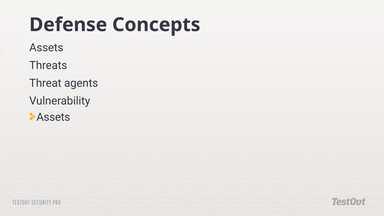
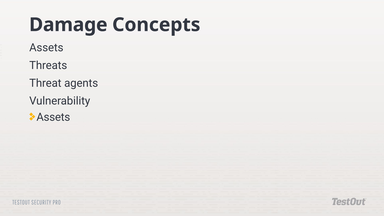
Defense: Defense -> Damage (68, 25)
